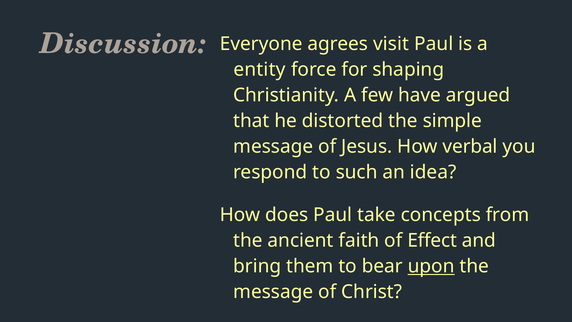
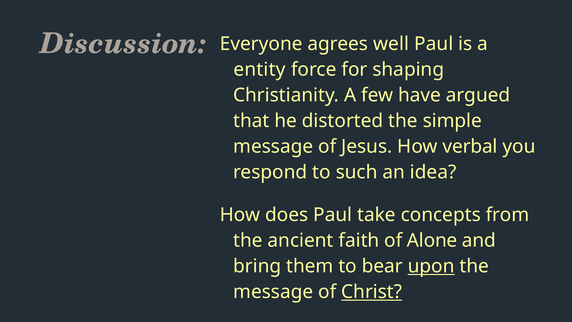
visit: visit -> well (391, 44)
Effect: Effect -> Alone (432, 240)
Christ underline: none -> present (372, 292)
